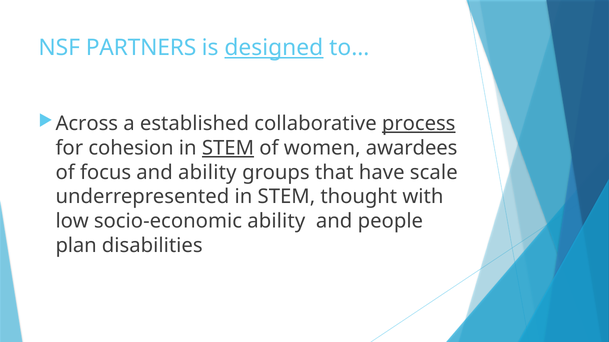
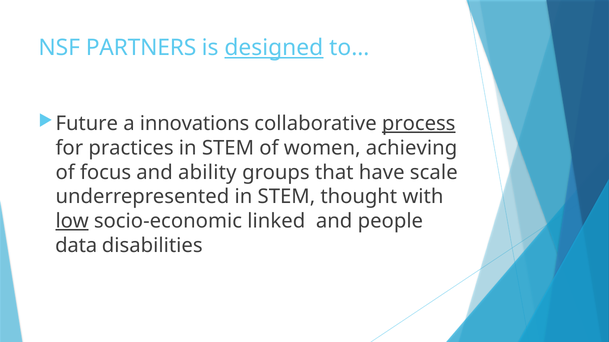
Across: Across -> Future (87, 124)
established: established -> innovations (195, 124)
cohesion: cohesion -> practices (131, 148)
STEM underline: present -> none (228, 148)
awardees: awardees -> achieving (412, 148)
low underline: none -> present (72, 221)
socio-economic ability: ability -> linked (276, 221)
plan: plan -> data (76, 246)
